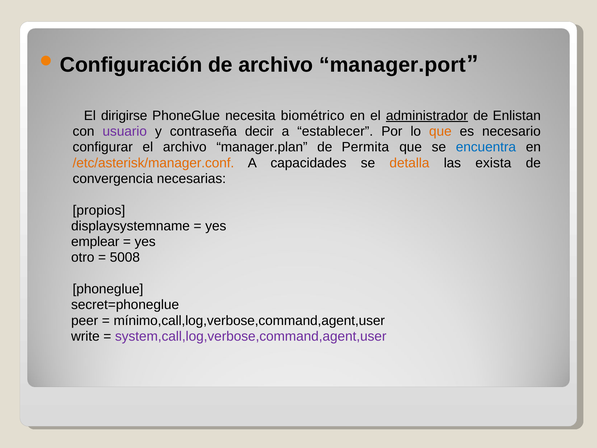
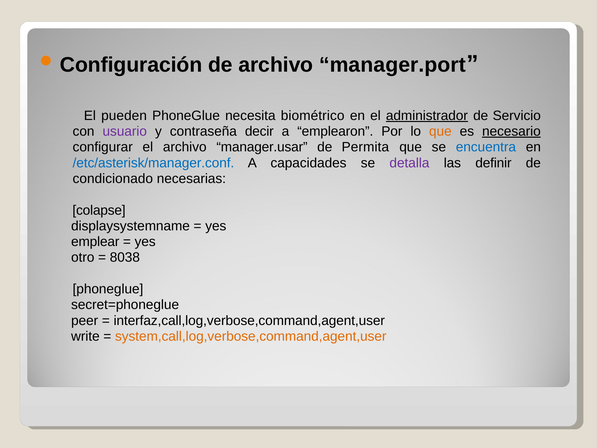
dirigirse: dirigirse -> pueden (124, 116)
Enlistan: Enlistan -> Servicio (517, 116)
establecer: establecer -> emplearon (335, 131)
necesario underline: none -> present (511, 131)
manager.plan: manager.plan -> manager.usar (262, 147)
/etc/asterisk/manager.conf colour: orange -> blue (153, 163)
detalla colour: orange -> purple (409, 163)
exista: exista -> definir (493, 163)
convergencia: convergencia -> condicionado (113, 179)
propios: propios -> colapse (99, 210)
5008: 5008 -> 8038 (125, 257)
mínimo,call,log,verbose,command,agent,user: mínimo,call,log,verbose,command,agent,user -> interfaz,call,log,verbose,command,agent,user (249, 320)
system,call,log,verbose,command,agent,user colour: purple -> orange (251, 336)
